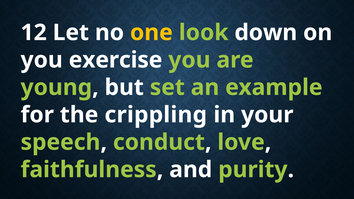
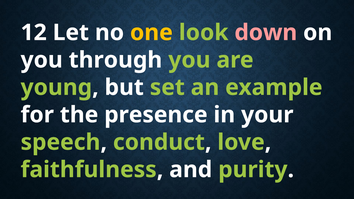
down colour: white -> pink (266, 33)
exercise: exercise -> through (115, 60)
crippling: crippling -> presence (156, 115)
